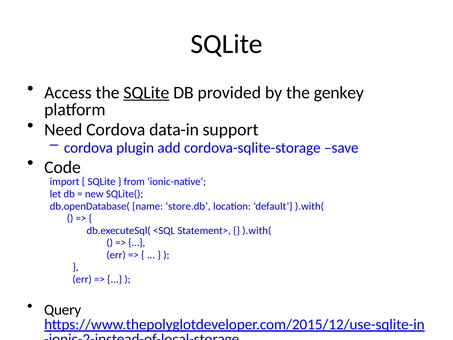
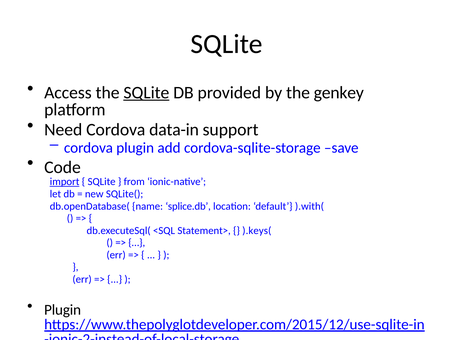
import underline: none -> present (65, 182)
store.db: store.db -> splice.db (188, 206)
).with(: ).with( -> ).keys( (257, 230)
Query: Query -> Plugin (63, 310)
